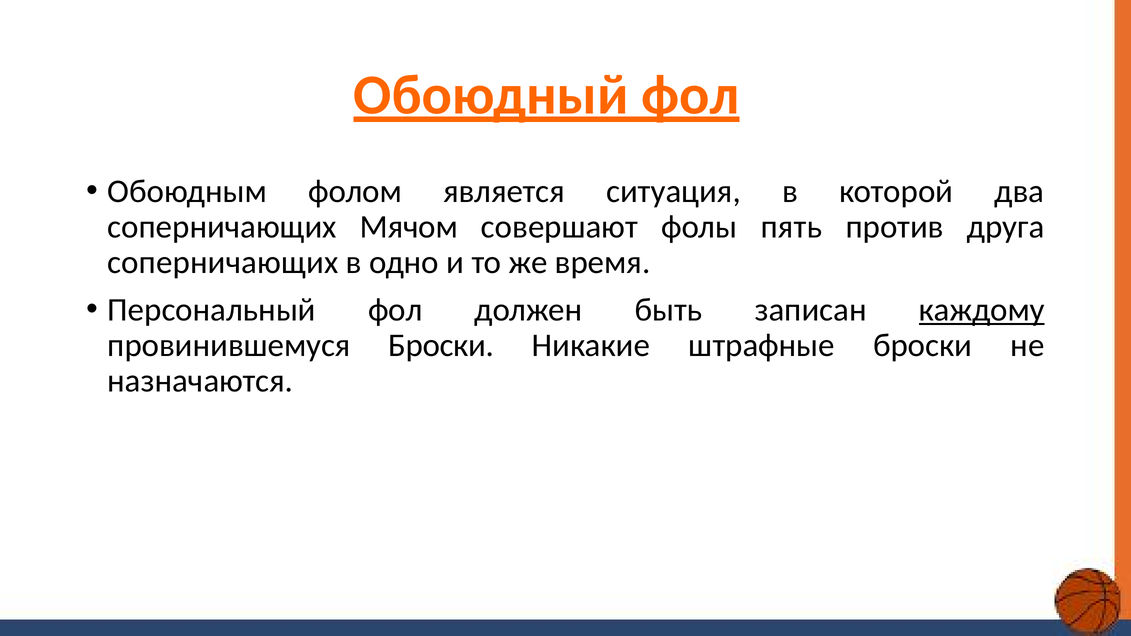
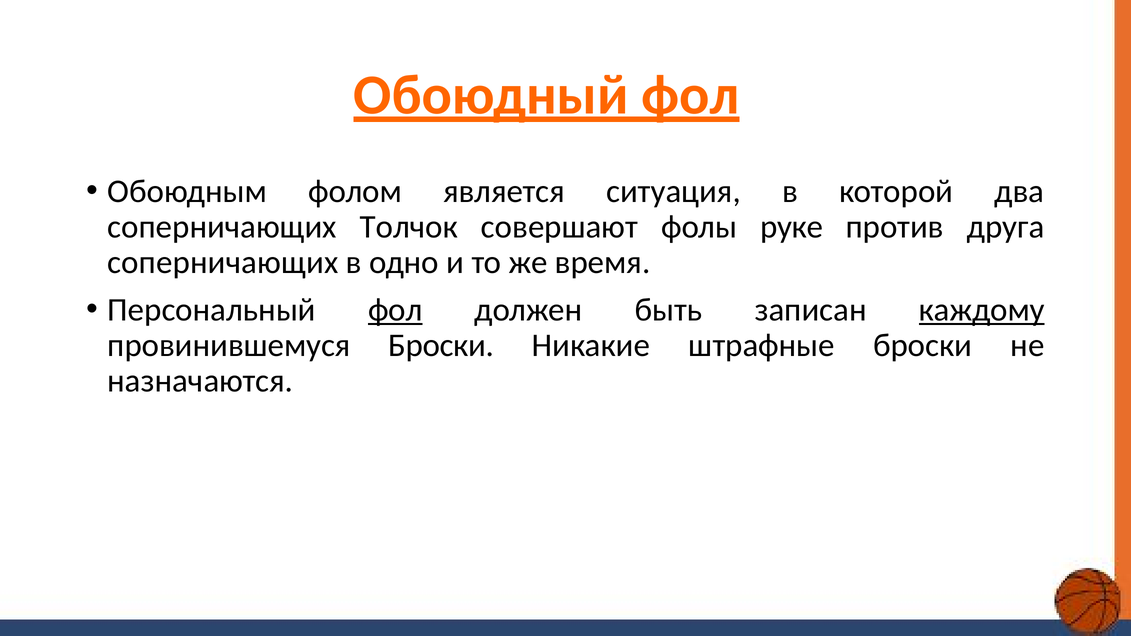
Мячом: Мячом -> Толчок (409, 227)
пять: пять -> руке (792, 227)
фол underline: none -> present (395, 310)
